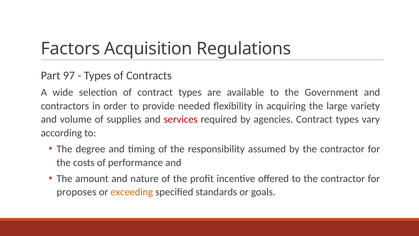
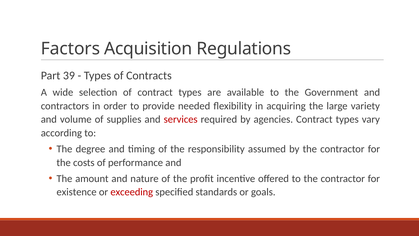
97: 97 -> 39 (69, 76)
proposes: proposes -> existence (77, 192)
exceeding colour: orange -> red (132, 192)
